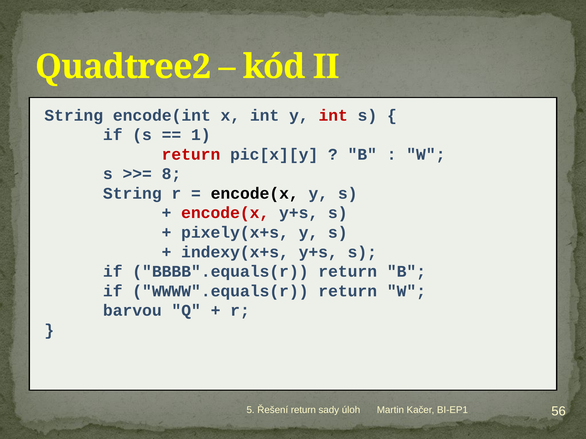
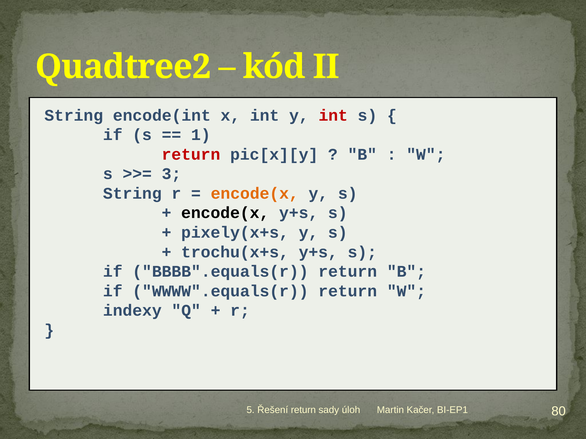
8: 8 -> 3 (171, 174)
encode(x colour: black -> orange (255, 194)
encode(x colour: red -> black (225, 213)
indexy(x+s: indexy(x+s -> trochu(x+s (235, 252)
barvou: barvou -> indexy (132, 311)
56: 56 -> 80 (559, 412)
